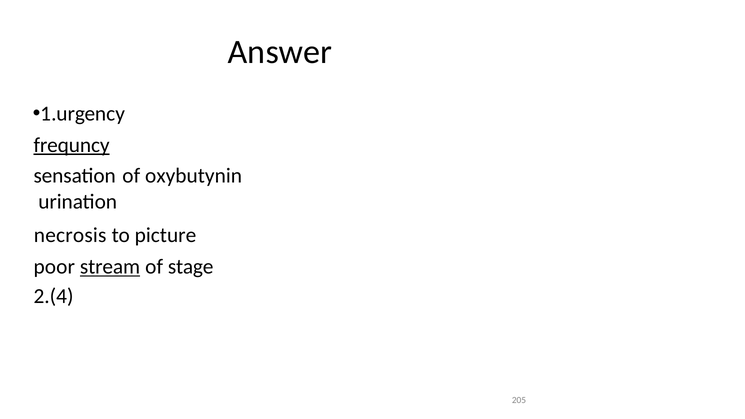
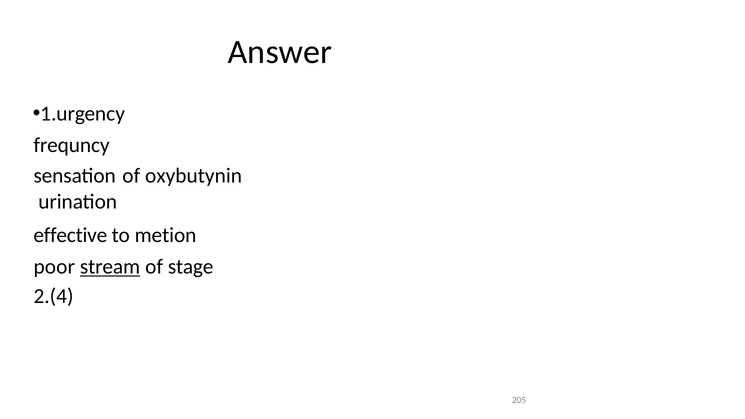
frequncy underline: present -> none (72, 145)
necrosis: necrosis -> effective (70, 235)
picture: picture -> metion (166, 235)
